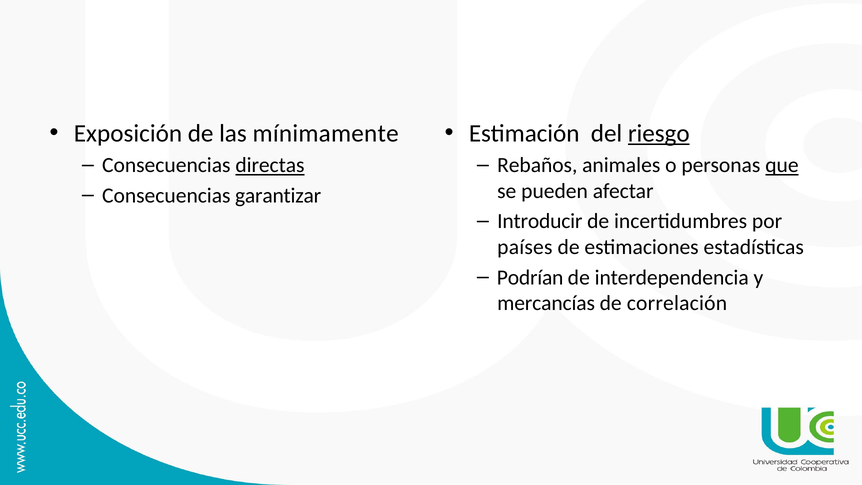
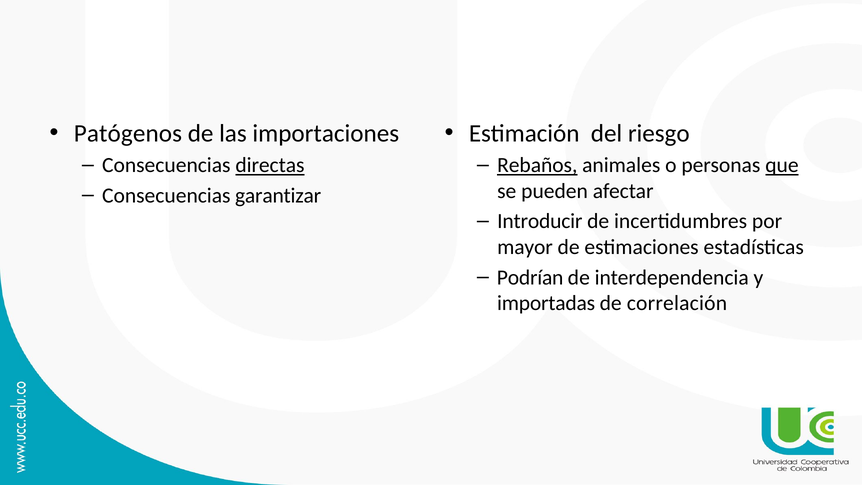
Exposición: Exposición -> Patógenos (128, 133)
mínimamente: mínimamente -> importaciones (326, 133)
riesgo underline: present -> none (659, 133)
Rebaños underline: none -> present (537, 165)
países: países -> mayor (525, 247)
mercancías: mercancías -> importadas (546, 303)
